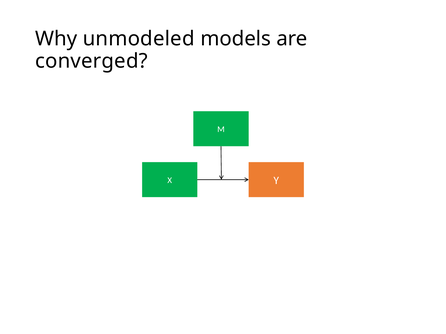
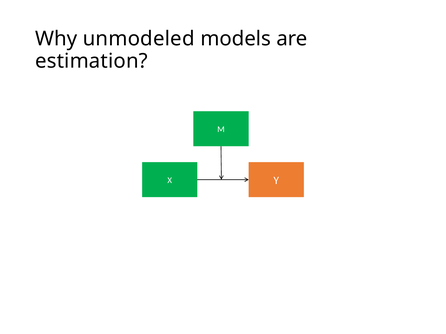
converged: converged -> estimation (91, 61)
